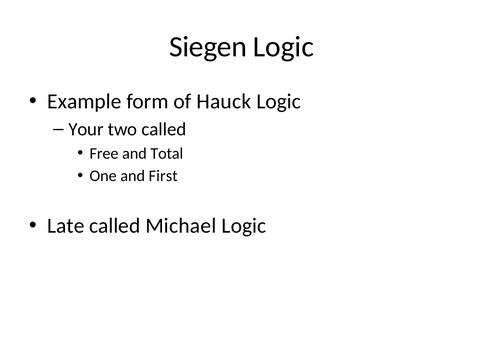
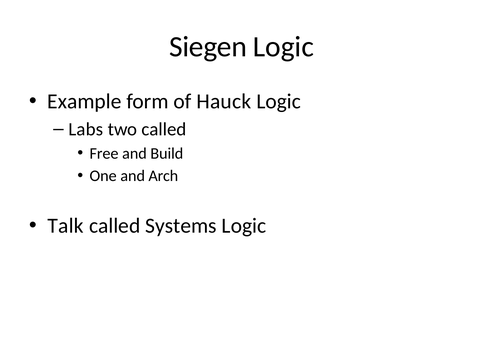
Your: Your -> Labs (86, 129)
Total: Total -> Build (167, 153)
First: First -> Arch (163, 176)
Late: Late -> Talk (66, 226)
Michael: Michael -> Systems (181, 226)
